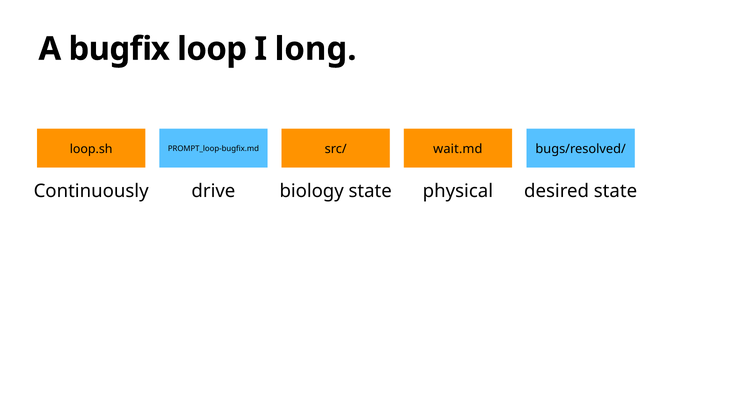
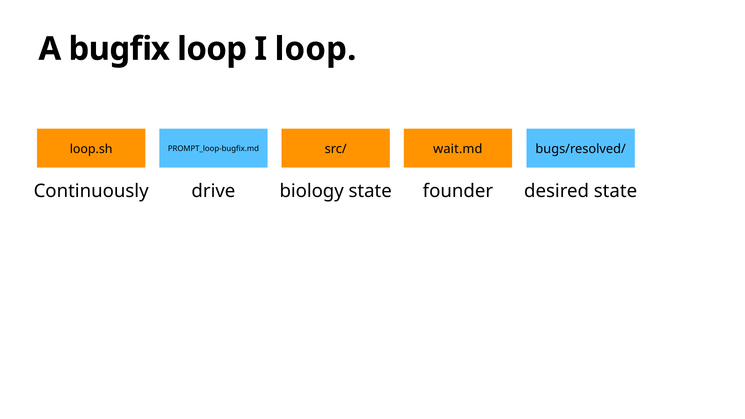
I long: long -> loop (315, 49)
physical: physical -> founder (458, 191)
